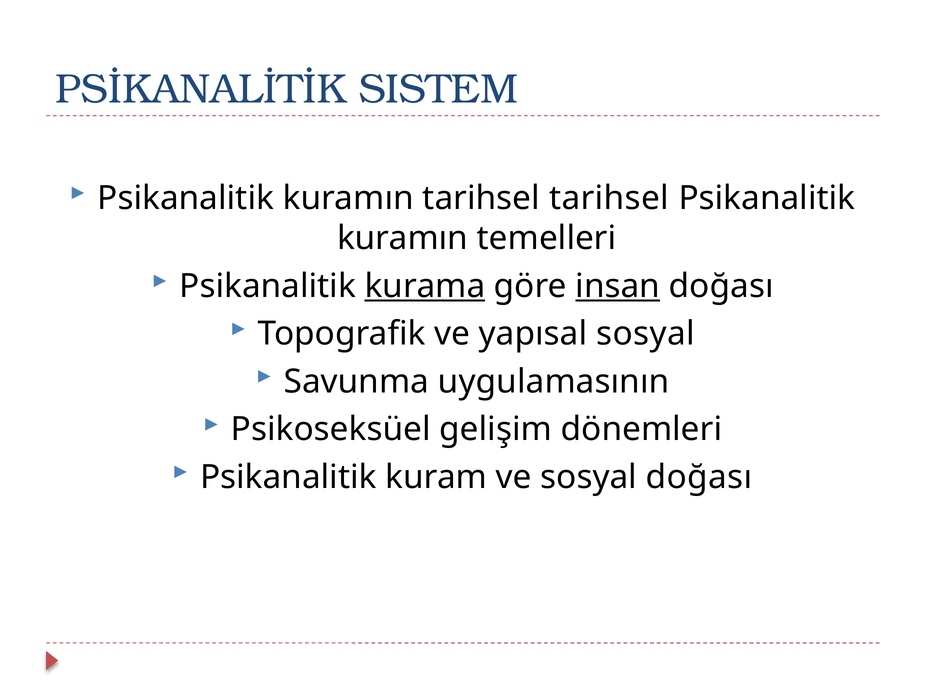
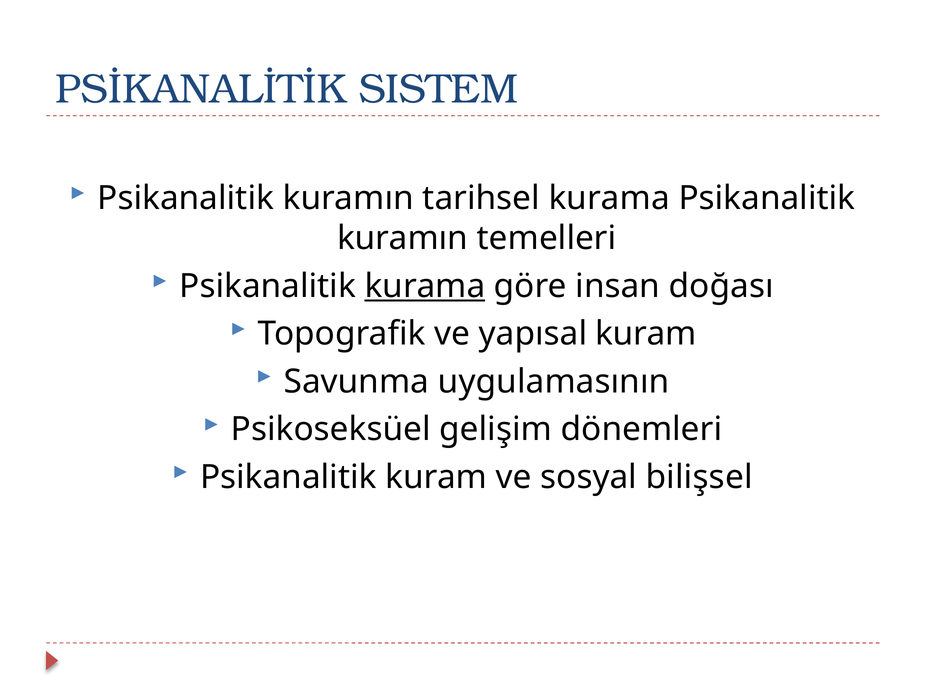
tarihsel tarihsel: tarihsel -> kurama (609, 198)
insan underline: present -> none (618, 286)
yapısal sosyal: sosyal -> kuram (646, 334)
sosyal doğası: doğası -> bilişsel (699, 478)
